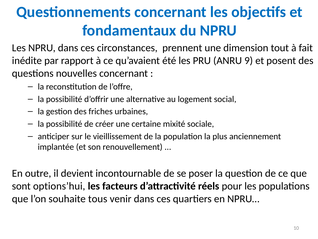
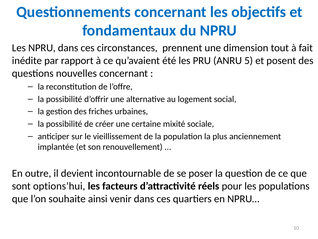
9: 9 -> 5 (249, 61)
tous: tous -> ainsi (98, 198)
